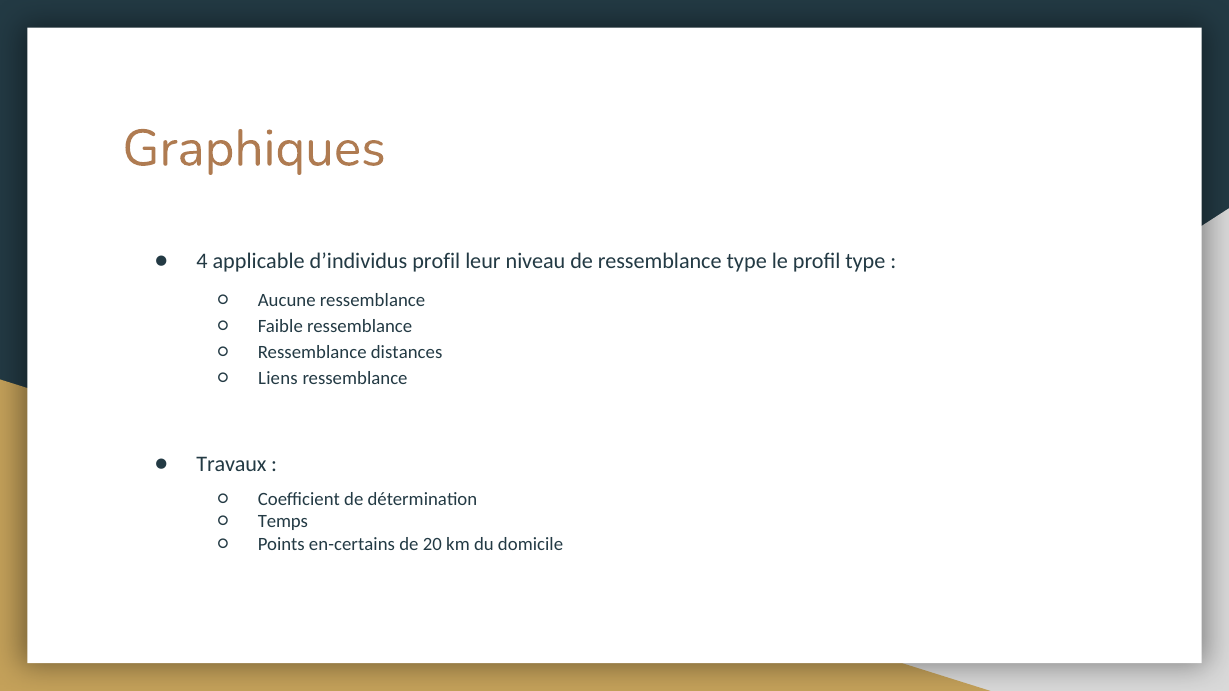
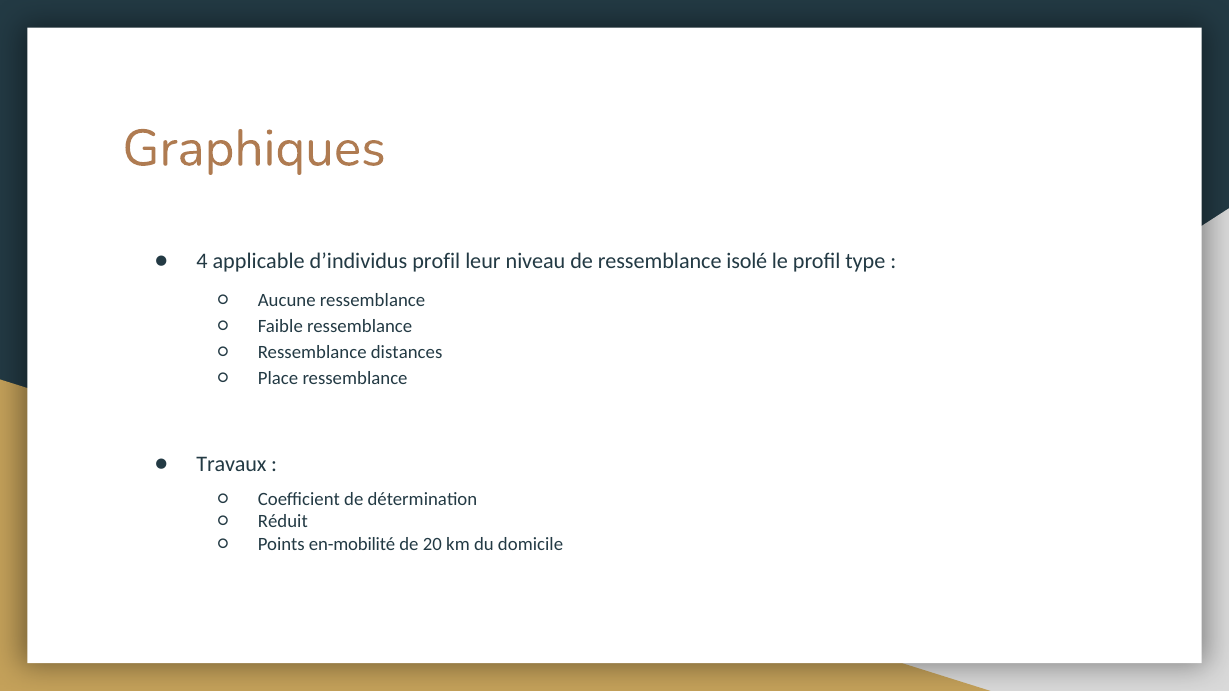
ressemblance type: type -> isolé (747, 261)
Liens: Liens -> Place (278, 379)
Temps: Temps -> Réduit (283, 522)
en-certains: en-certains -> en-mobilité (352, 544)
